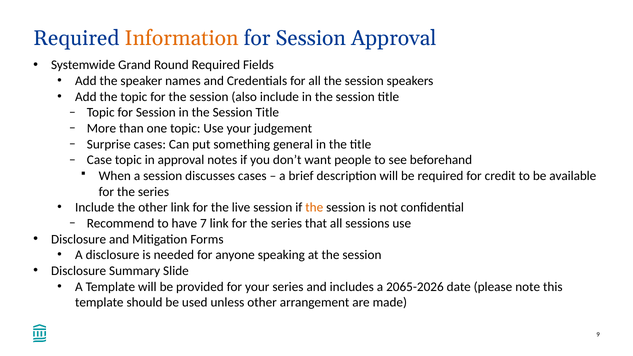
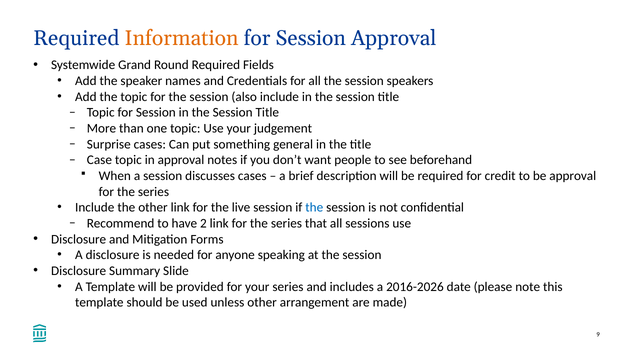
be available: available -> approval (573, 176)
the colour: orange -> blue (314, 208)
7: 7 -> 2 (203, 223)
2065-2026: 2065-2026 -> 2016-2026 (415, 287)
